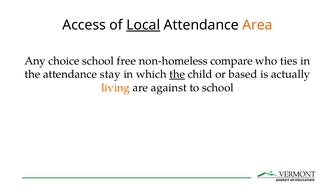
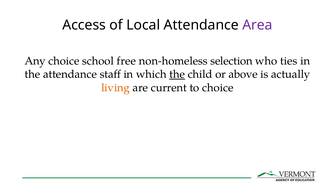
Local underline: present -> none (143, 25)
Area colour: orange -> purple (257, 25)
compare: compare -> selection (231, 61)
stay: stay -> staff (110, 74)
based: based -> above (243, 74)
against: against -> current (169, 88)
to school: school -> choice (218, 88)
